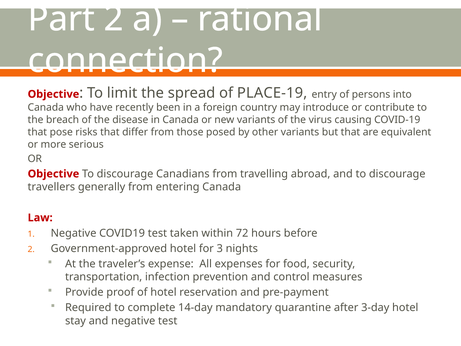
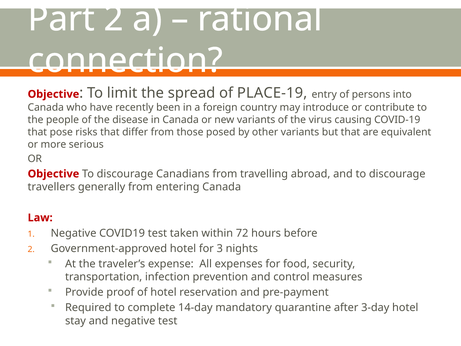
breach: breach -> people (63, 120)
